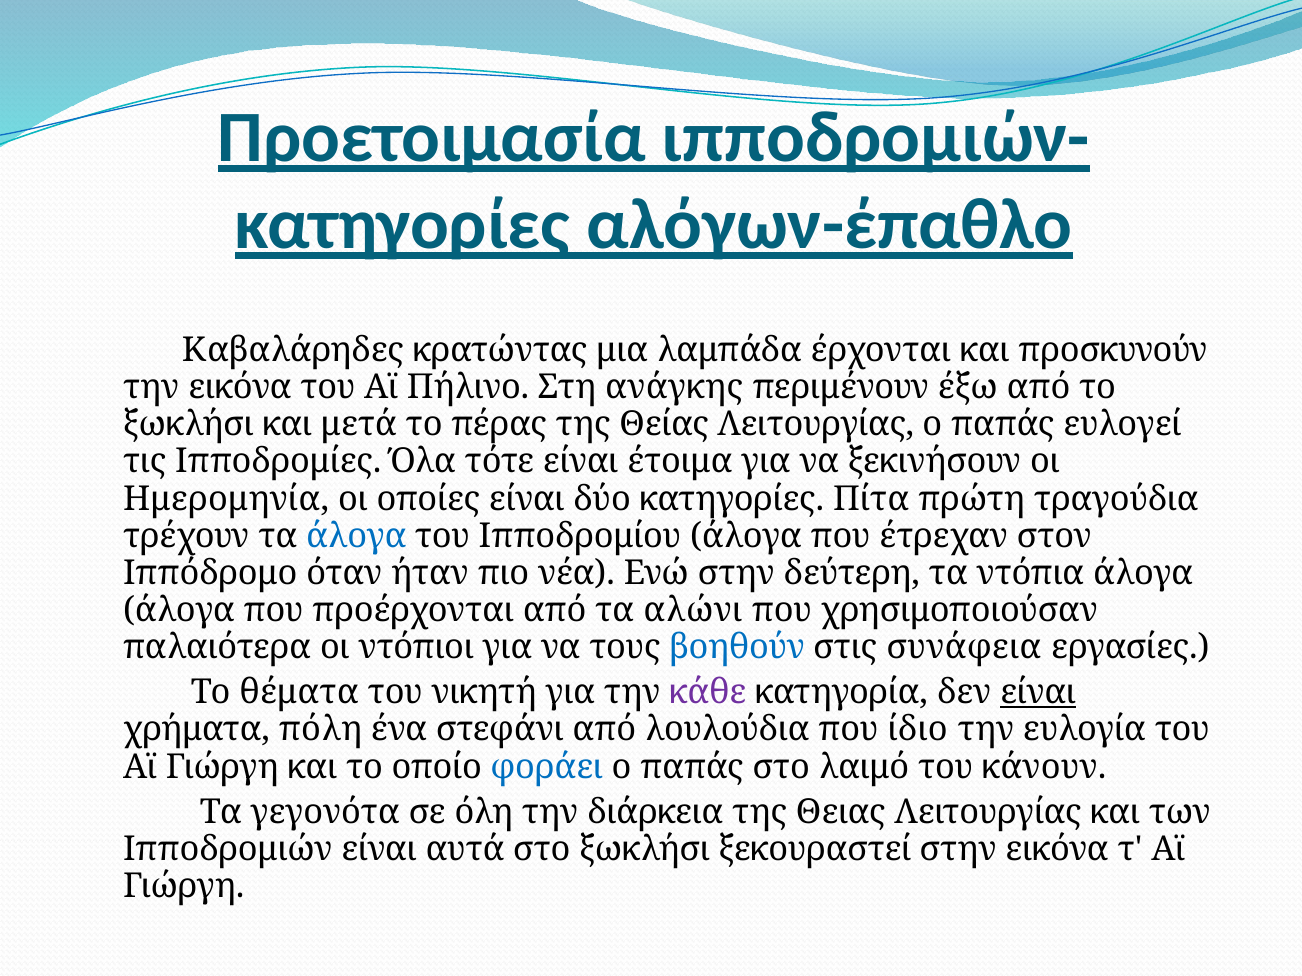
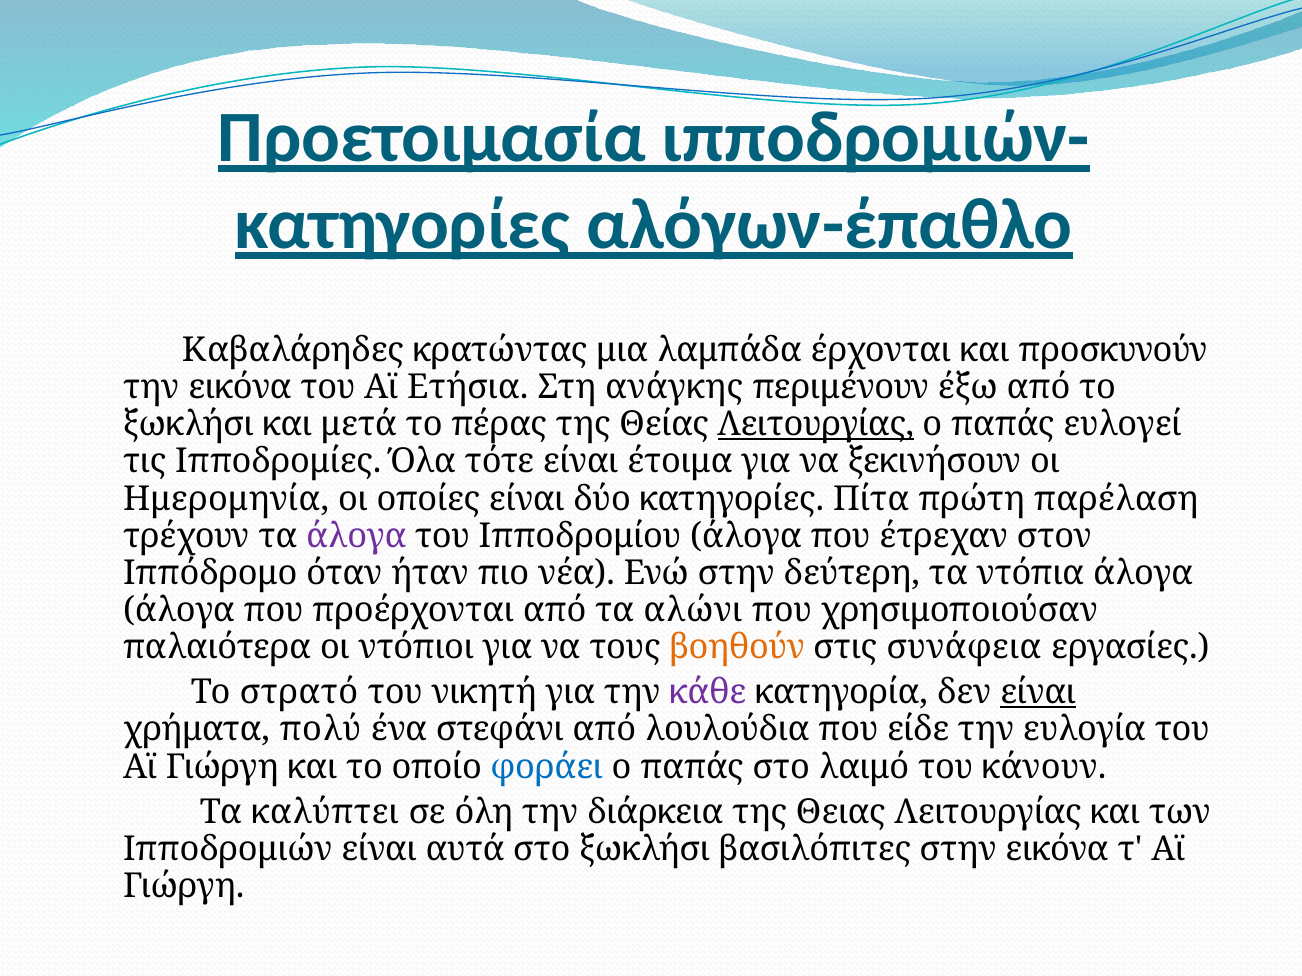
Πήλινο: Πήλινο -> Ετήσια (468, 388)
Λειτουργίας underline: none -> present (816, 425)
τραγούδια: τραγούδια -> παρέλαση (1116, 499)
άλογα colour: blue -> purple (356, 536)
βοηθούν colour: blue -> orange (737, 647)
θέματα: θέματα -> στρατό (299, 693)
πόλη: πόλη -> πολύ (320, 730)
ίδιο: ίδιο -> είδε (918, 730)
γεγονότα: γεγονότα -> καλύπτει (325, 813)
ξεκουραστεί: ξεκουραστεί -> βασιλόπιτες (815, 850)
